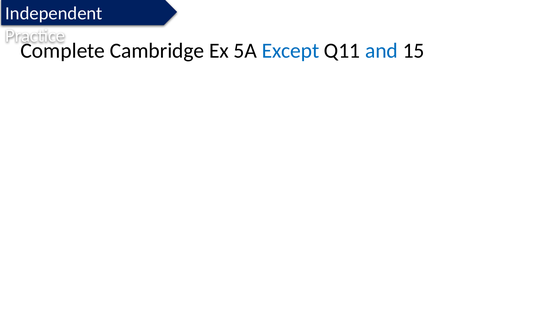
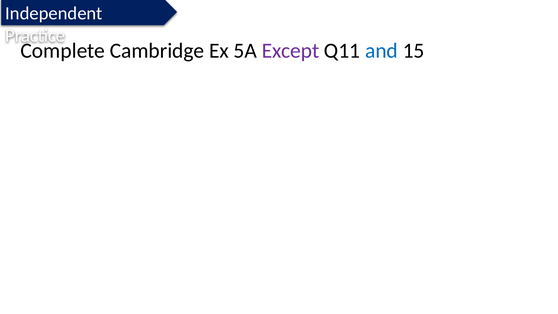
Except colour: blue -> purple (290, 51)
